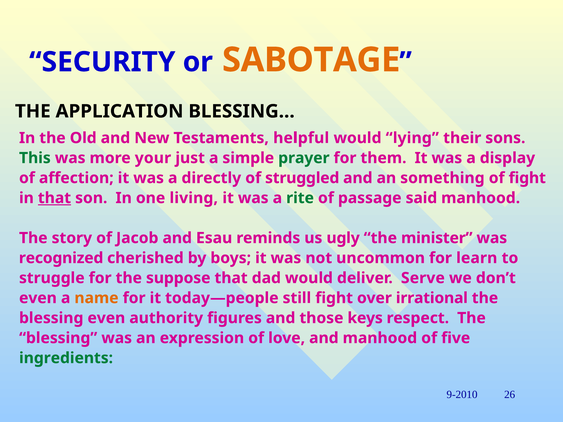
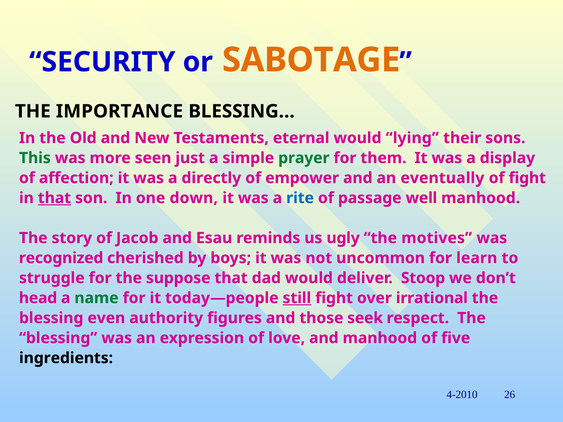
APPLICATION: APPLICATION -> IMPORTANCE (119, 111)
helpful: helpful -> eternal (301, 138)
your: your -> seen (153, 158)
struggled: struggled -> empower (302, 178)
something: something -> eventually (442, 178)
living: living -> down (194, 198)
rite colour: green -> blue (300, 198)
said: said -> well (421, 198)
minister: minister -> motives (437, 238)
Serve: Serve -> Stoop (423, 278)
even: even -> head (38, 298)
name colour: orange -> green (96, 298)
still underline: none -> present (297, 298)
keys: keys -> seek (365, 318)
ingredients colour: green -> black (66, 358)
9-2010: 9-2010 -> 4-2010 (462, 395)
